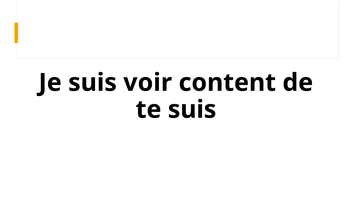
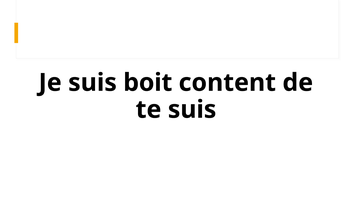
voir: voir -> boit (148, 83)
